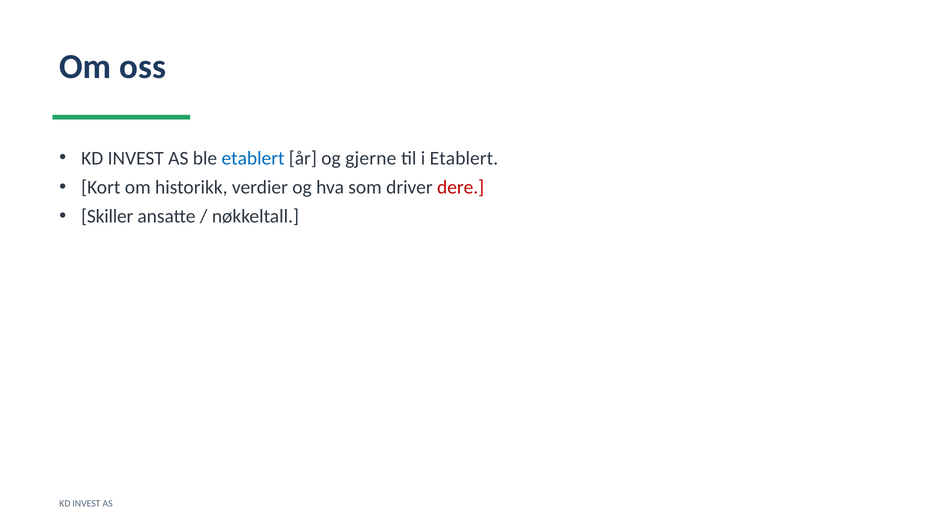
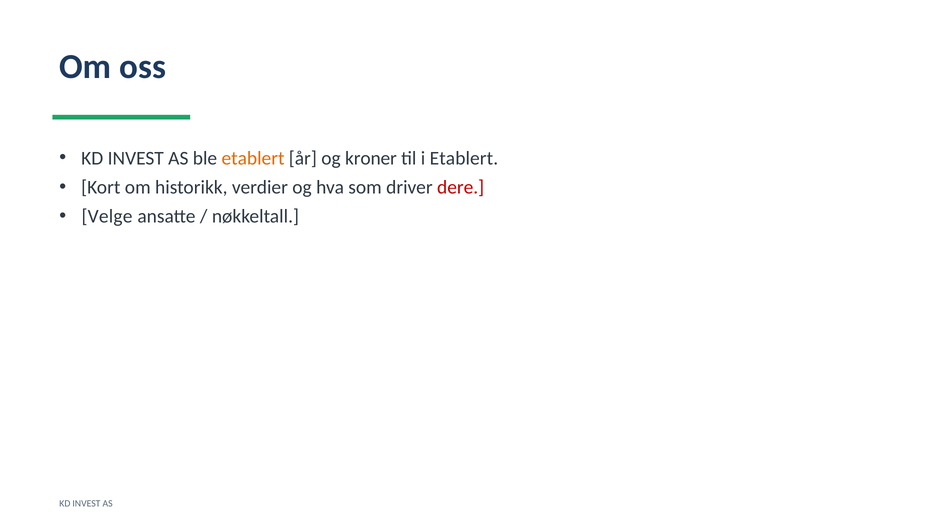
etablert colour: blue -> orange (253, 158)
gjerne: gjerne -> kroner (371, 158)
Skiller: Skiller -> Velge (107, 216)
